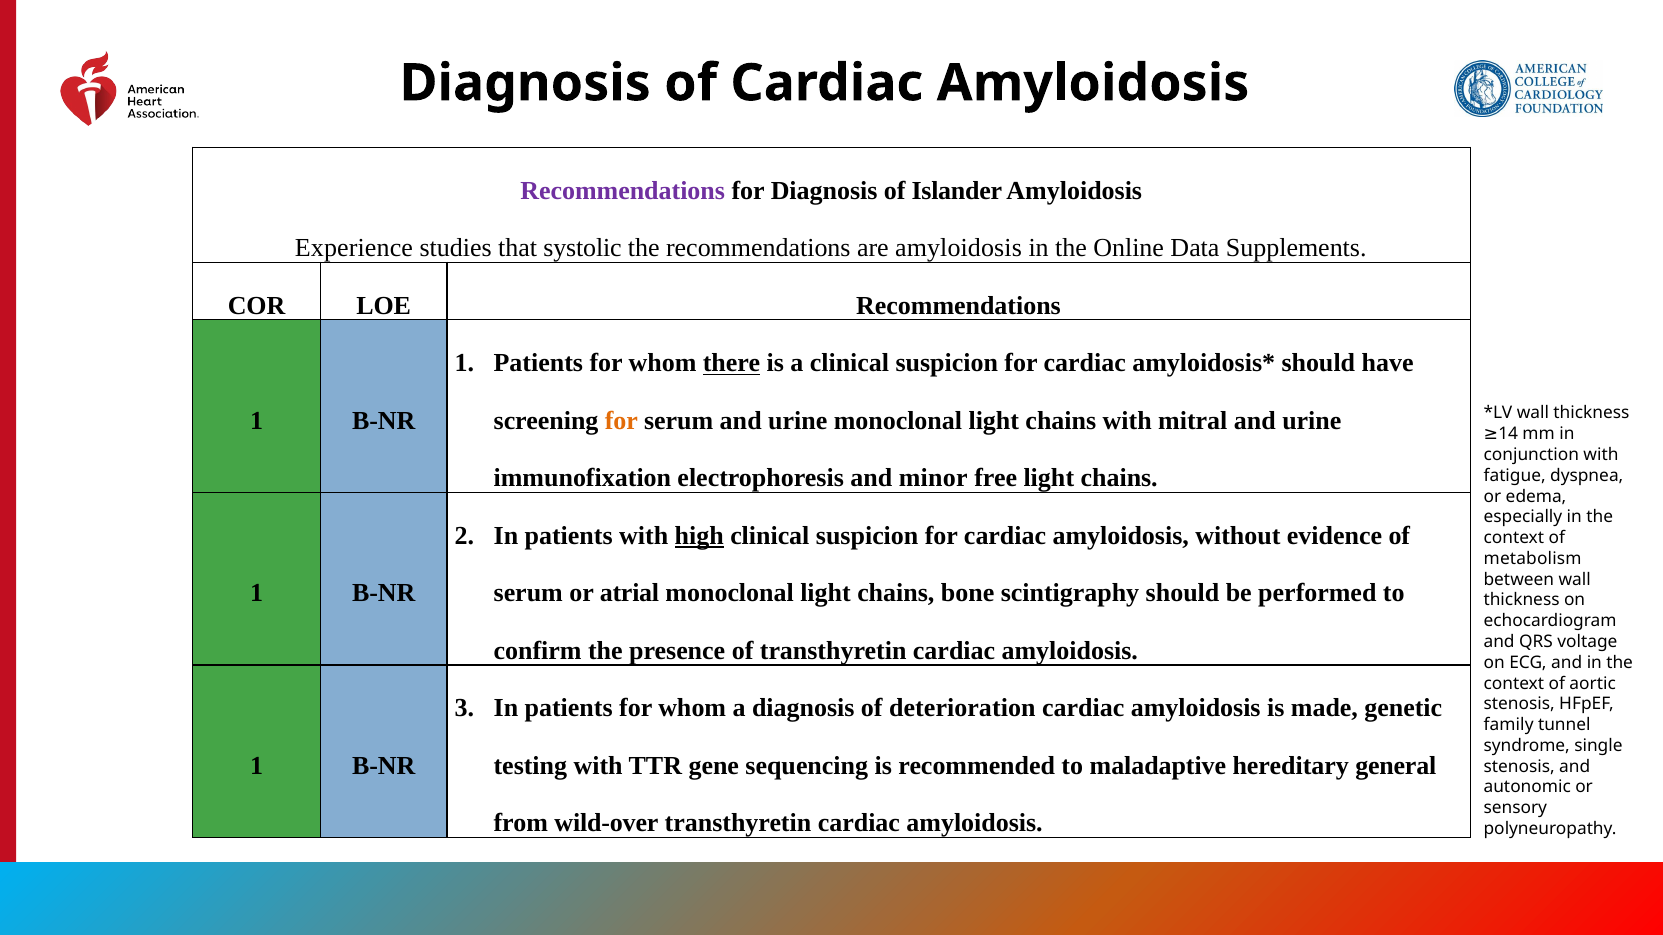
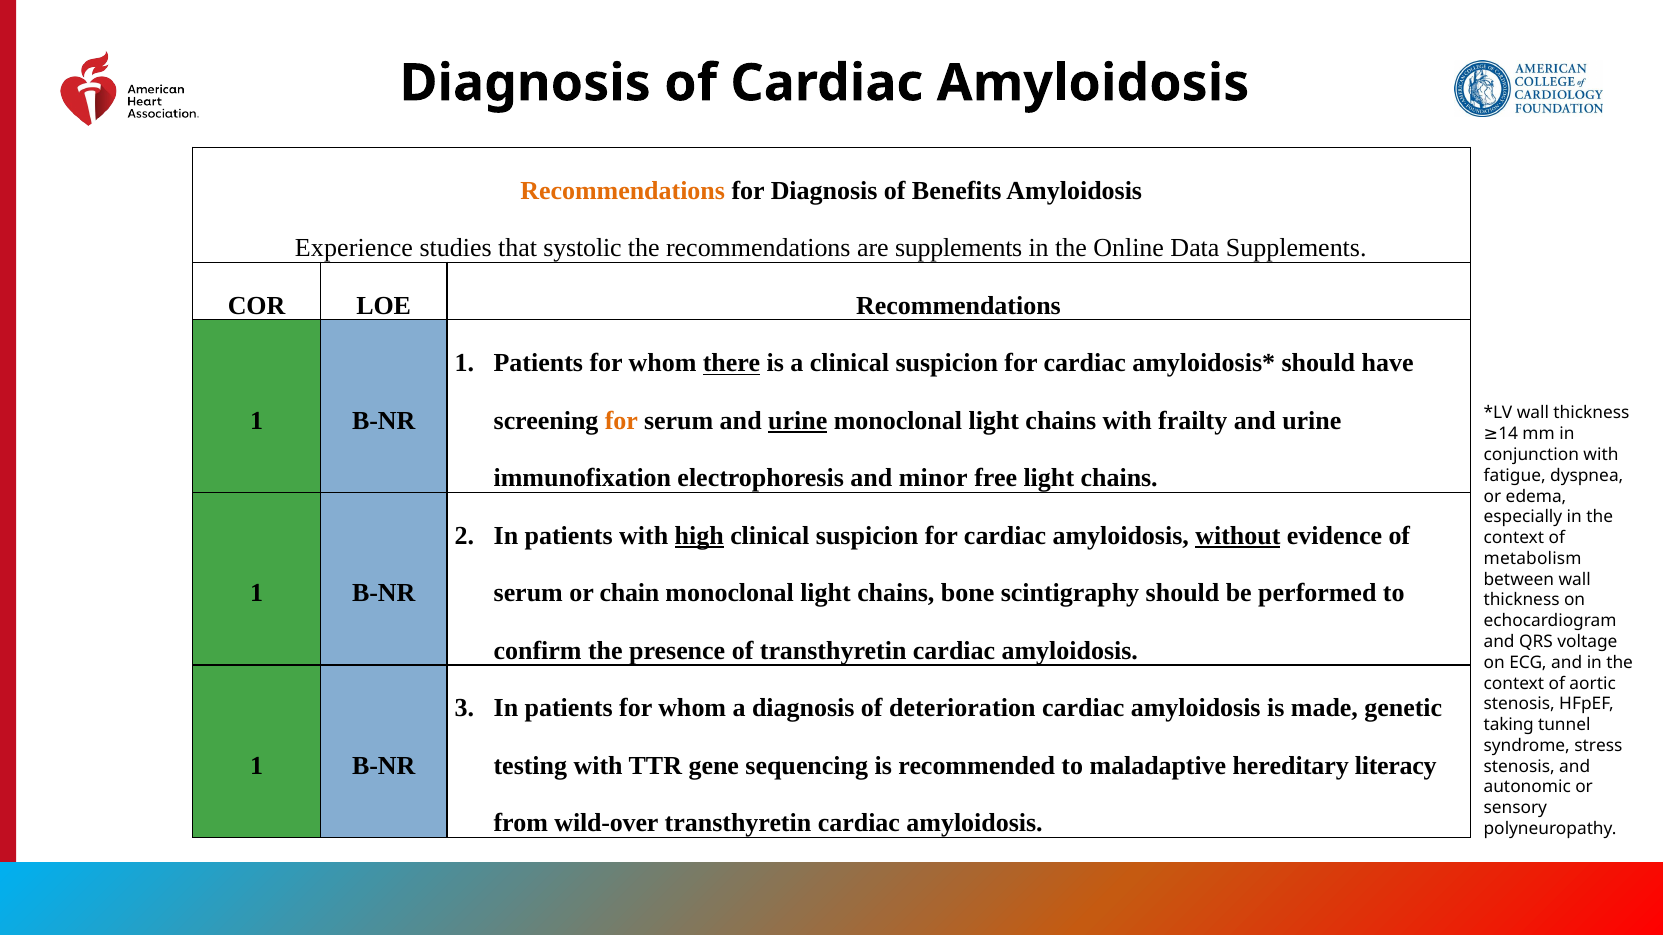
Recommendations colour: purple -> orange (623, 191)
Islander: Islander -> Benefits (957, 191)
are amyloidosis: amyloidosis -> supplements (959, 248)
urine underline: none -> present (798, 421)
mitral: mitral -> frailty (1193, 421)
without underline: none -> present (1238, 536)
atrial: atrial -> chain (629, 593)
family: family -> taking (1509, 725)
single: single -> stress (1598, 746)
general: general -> literacy (1396, 766)
